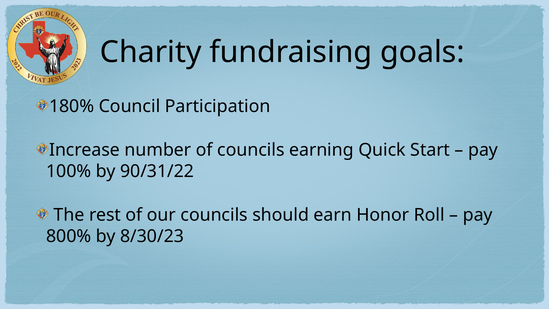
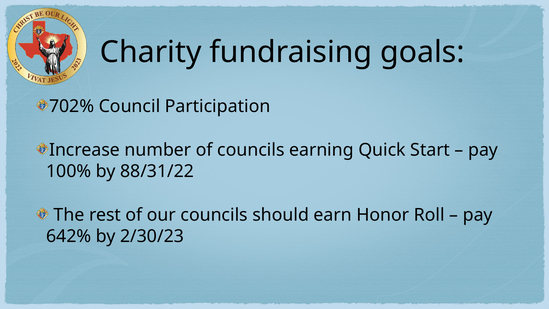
180%: 180% -> 702% (72, 106)
90/31/22: 90/31/22 -> 88/31/22 (157, 171)
800%: 800% -> 642% (69, 236)
8/30/23: 8/30/23 -> 2/30/23 (152, 236)
